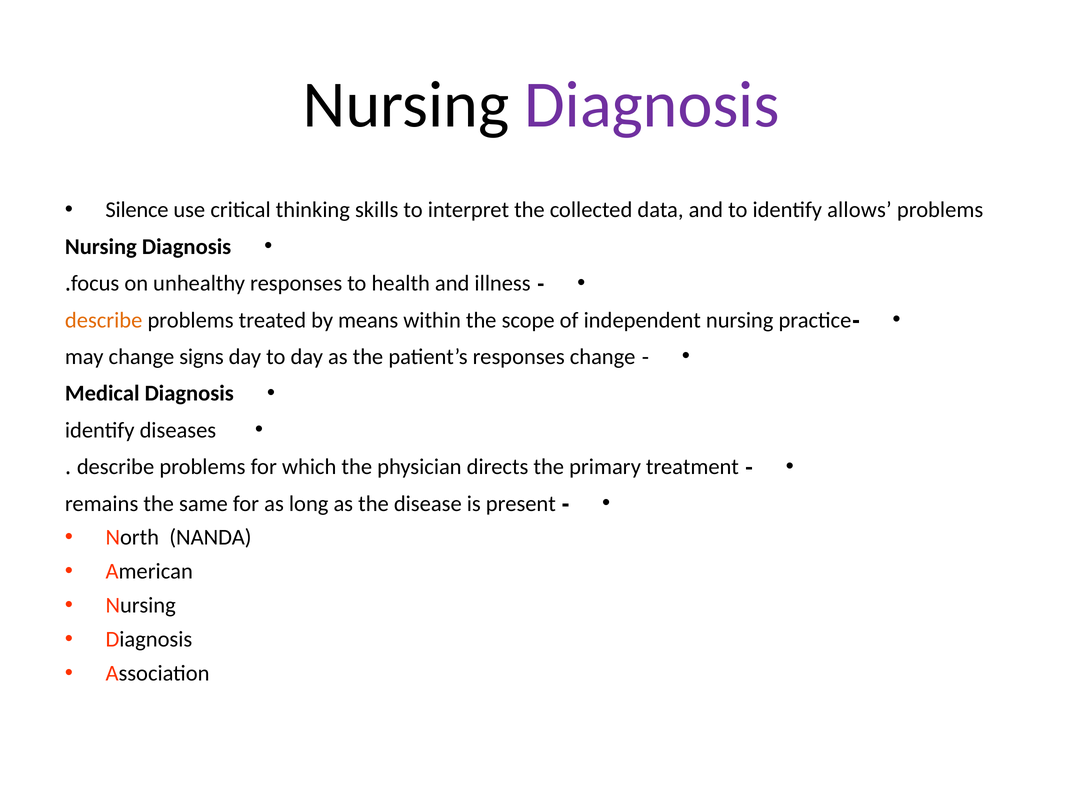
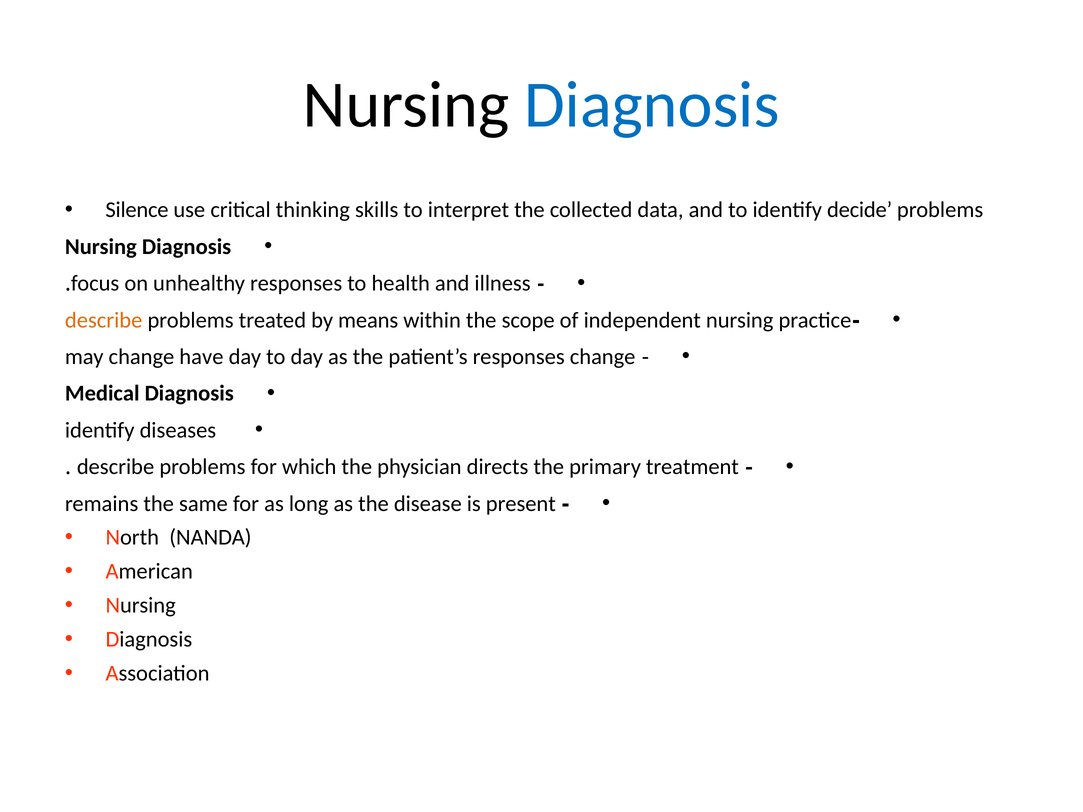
Diagnosis colour: purple -> blue (652, 105)
allows: allows -> decide (860, 210)
signs: signs -> have (201, 357)
